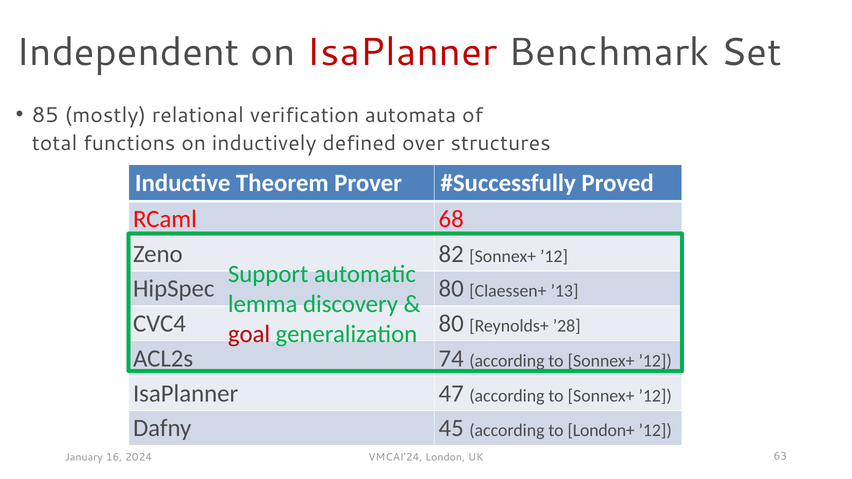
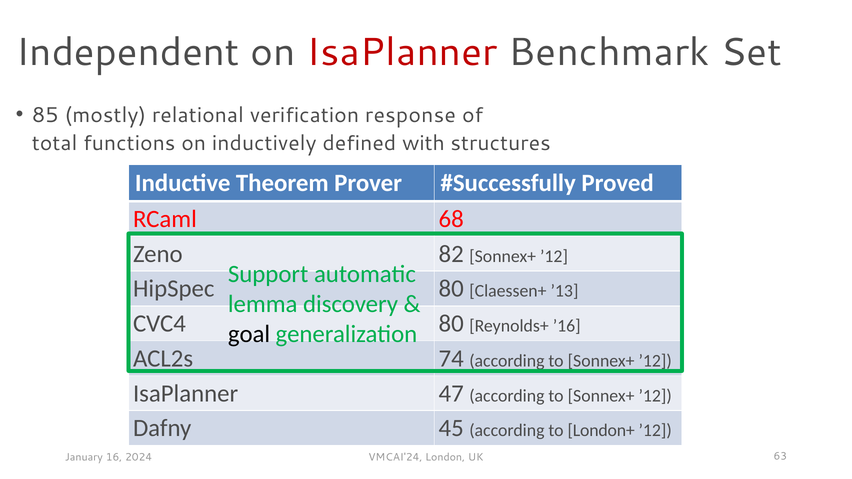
automata: automata -> response (410, 115)
over: over -> with (423, 143)
’28: ’28 -> ’16 (567, 326)
goal colour: red -> black (249, 334)
